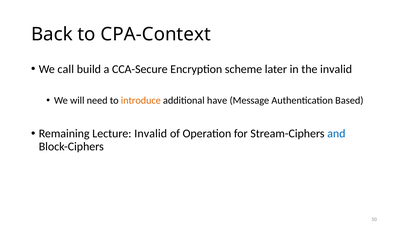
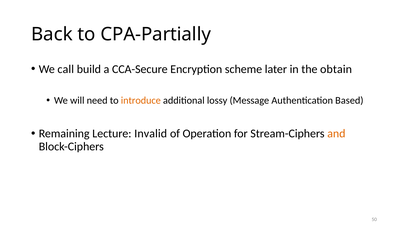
CPA-Context: CPA-Context -> CPA-Partially (156, 34)
the invalid: invalid -> obtain (336, 69)
have: have -> lossy (217, 100)
and colour: blue -> orange (336, 133)
